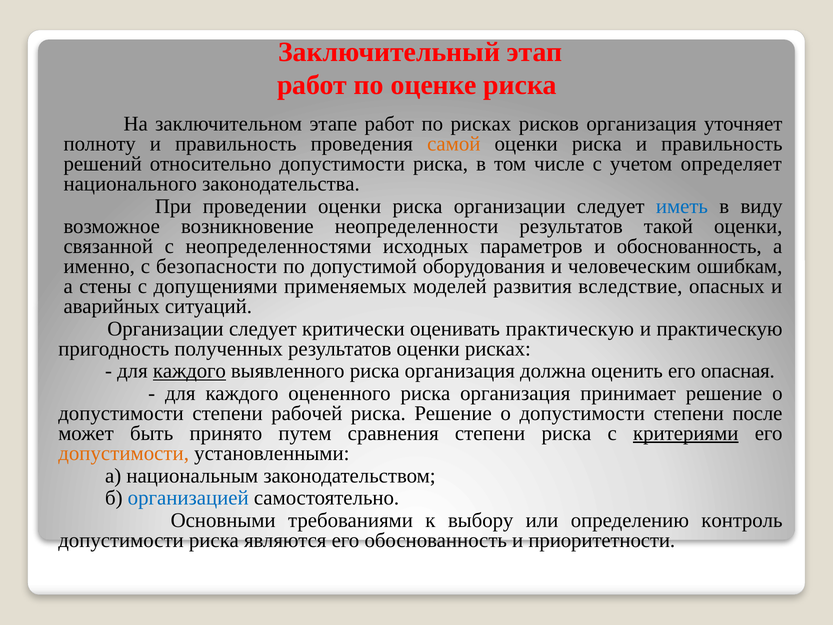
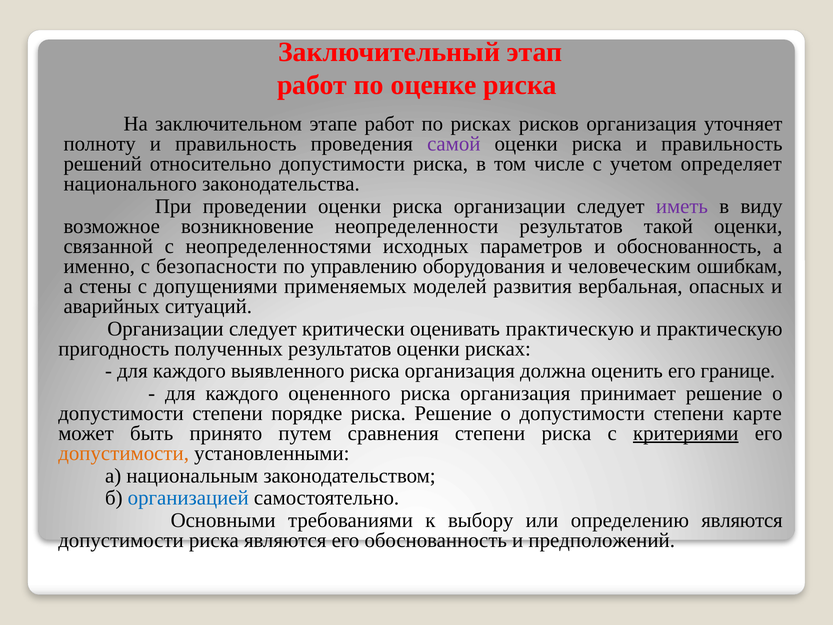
самой colour: orange -> purple (454, 144)
иметь colour: blue -> purple (682, 206)
допустимой: допустимой -> управлению (364, 266)
вследствие: вследствие -> вербальная (630, 286)
каждого underline: present -> none (189, 371)
опасная: опасная -> границе (738, 371)
рабочей: рабочей -> порядке (307, 413)
после: после -> карте (757, 413)
определению контроль: контроль -> являются (742, 520)
приоритетности: приоритетности -> предположений (602, 540)
